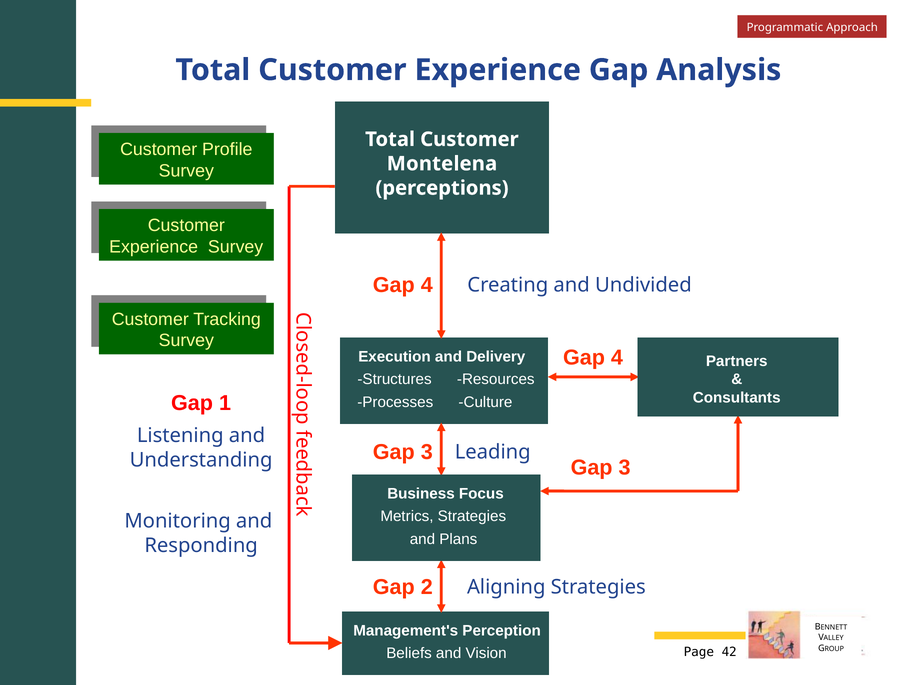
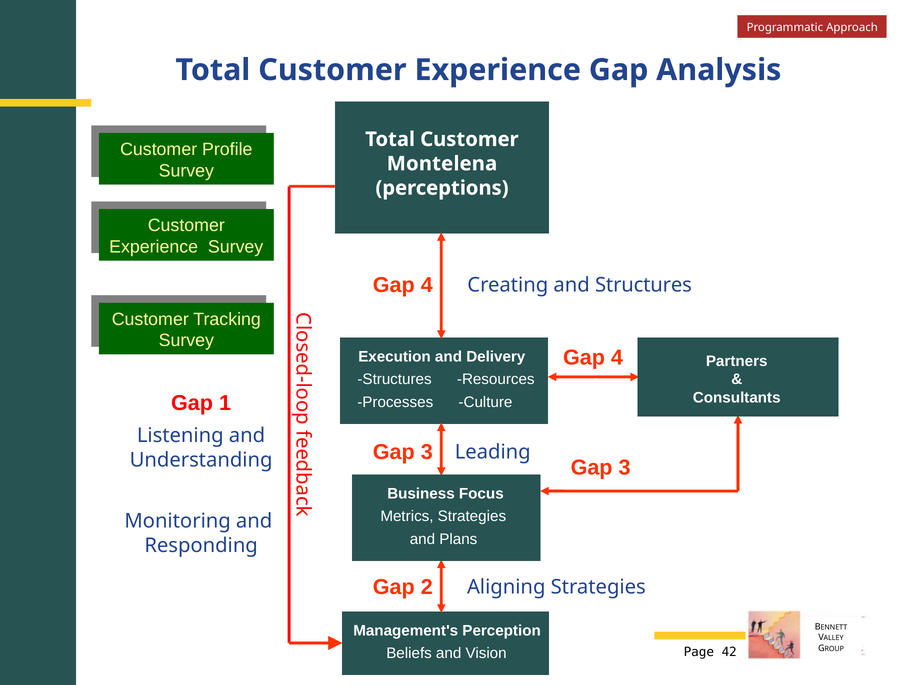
and Undivided: Undivided -> Structures (643, 285)
